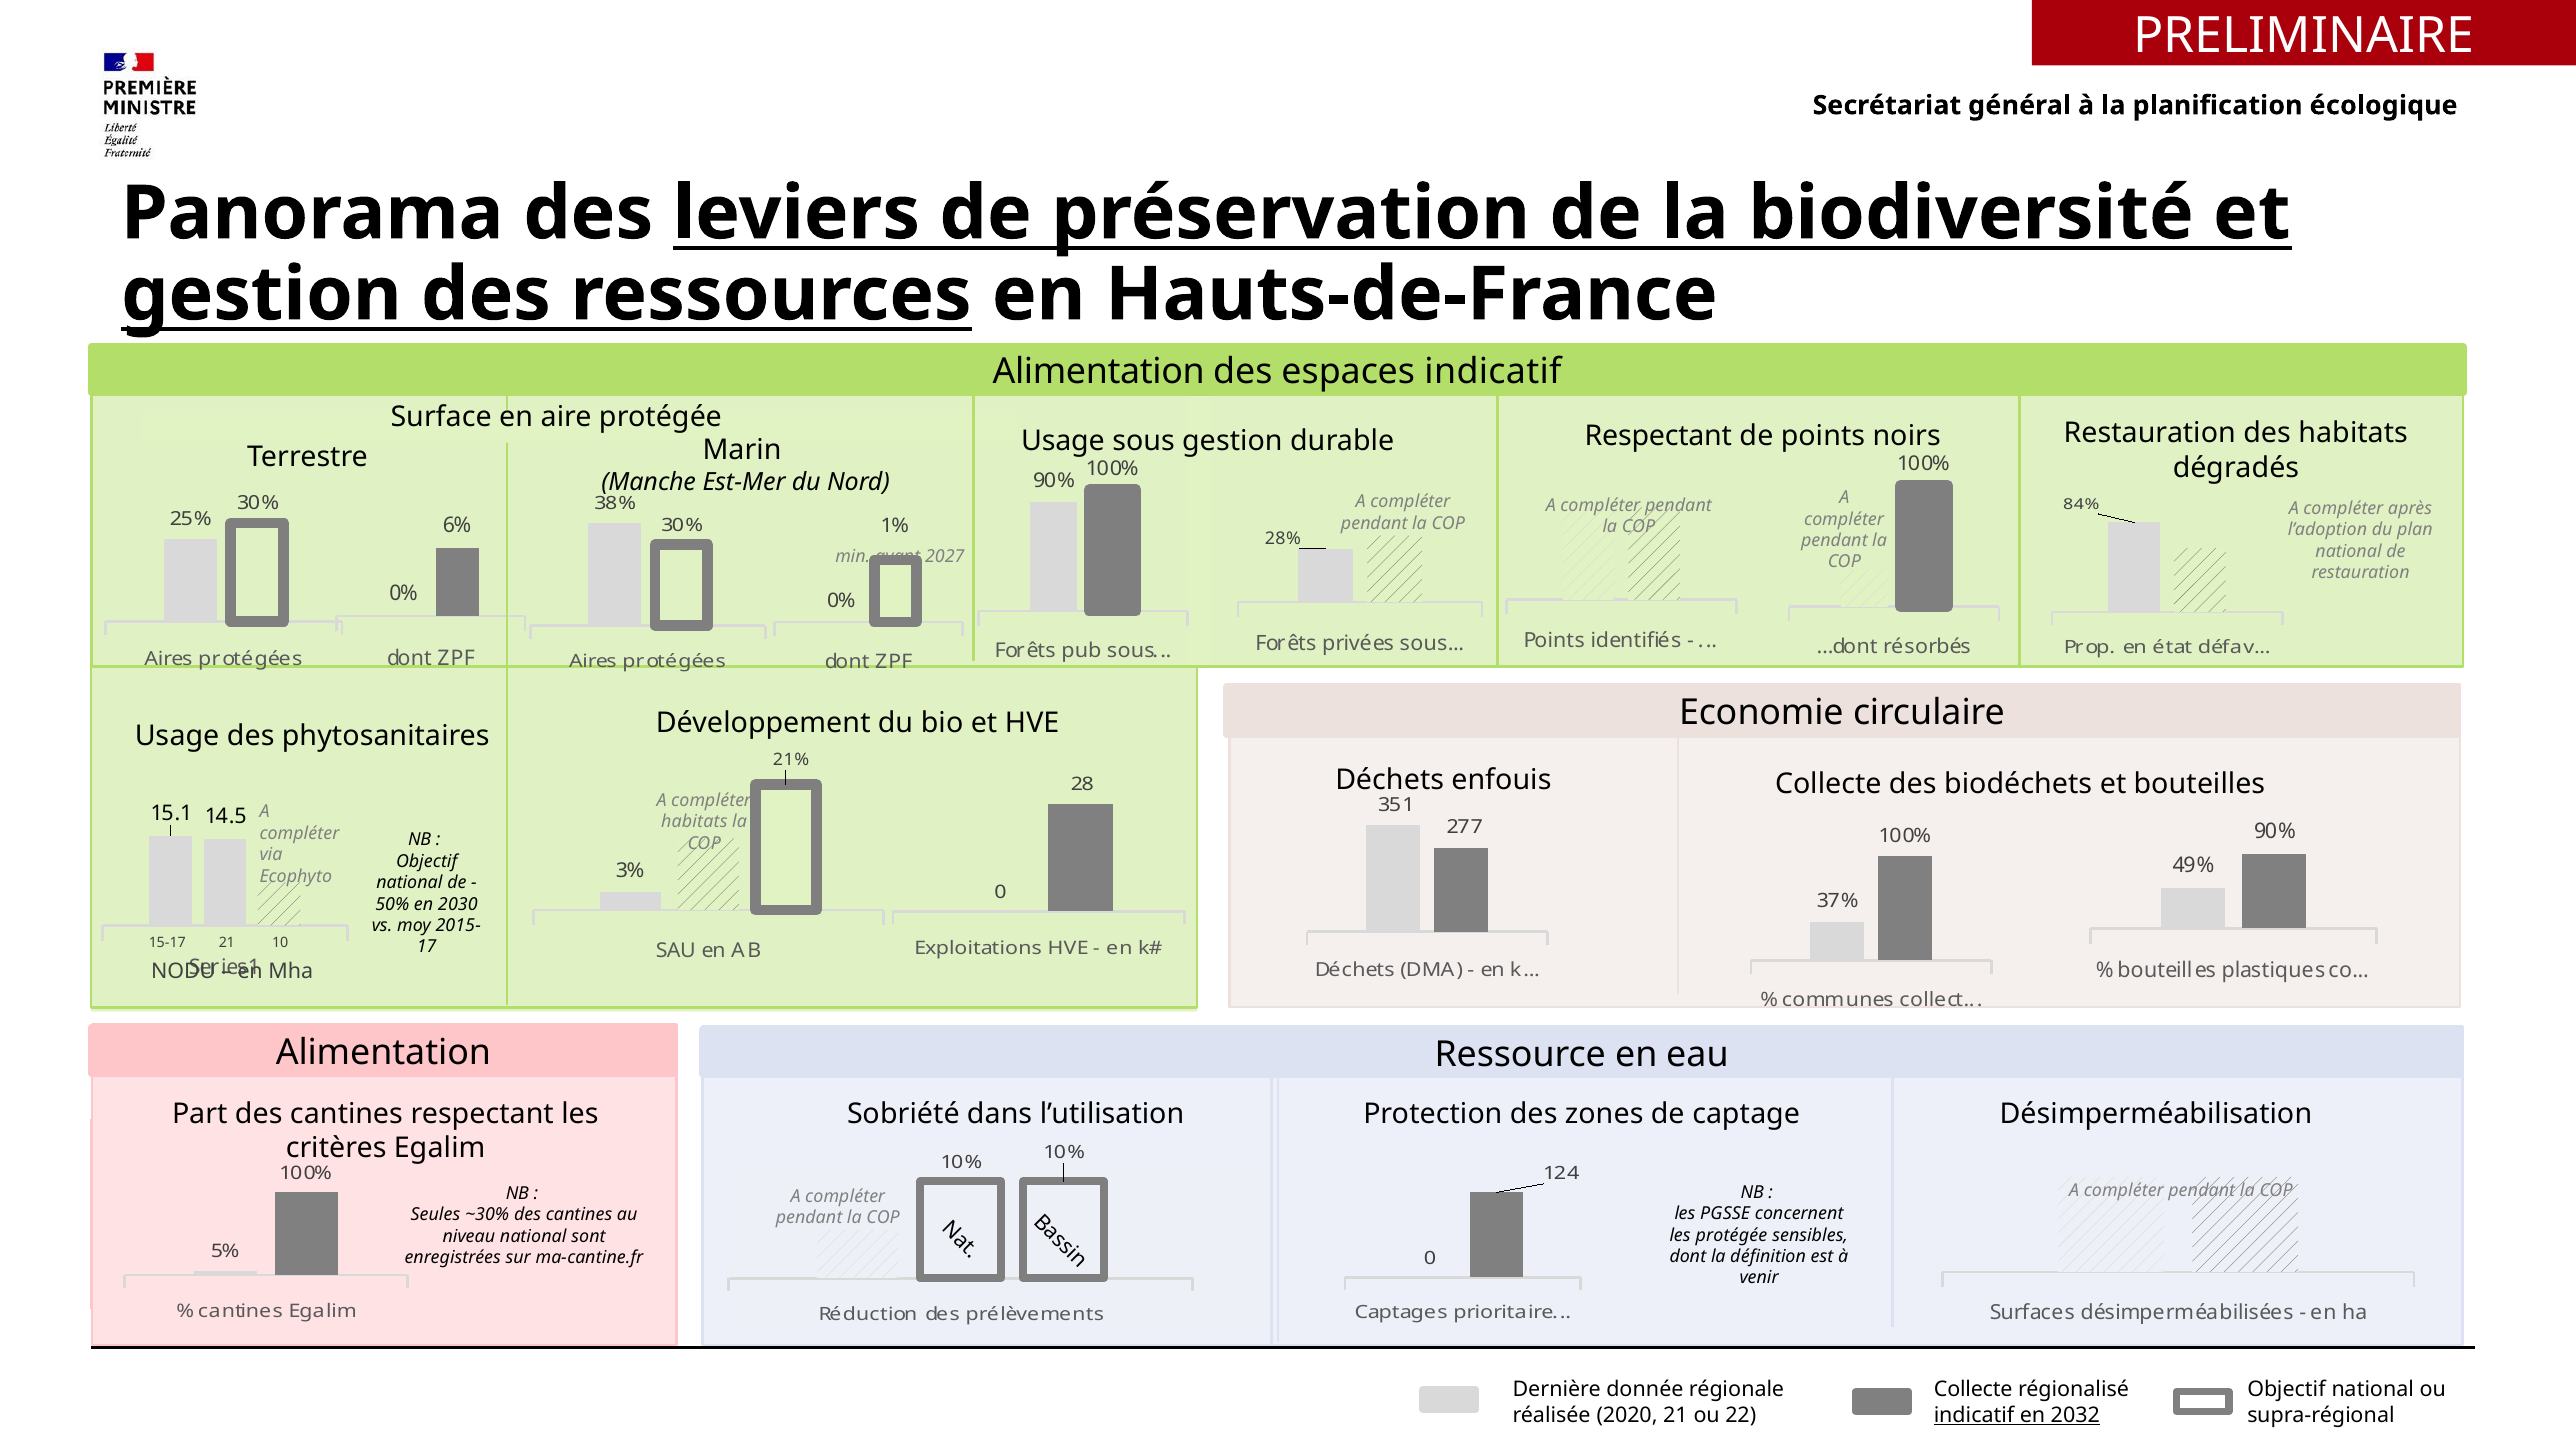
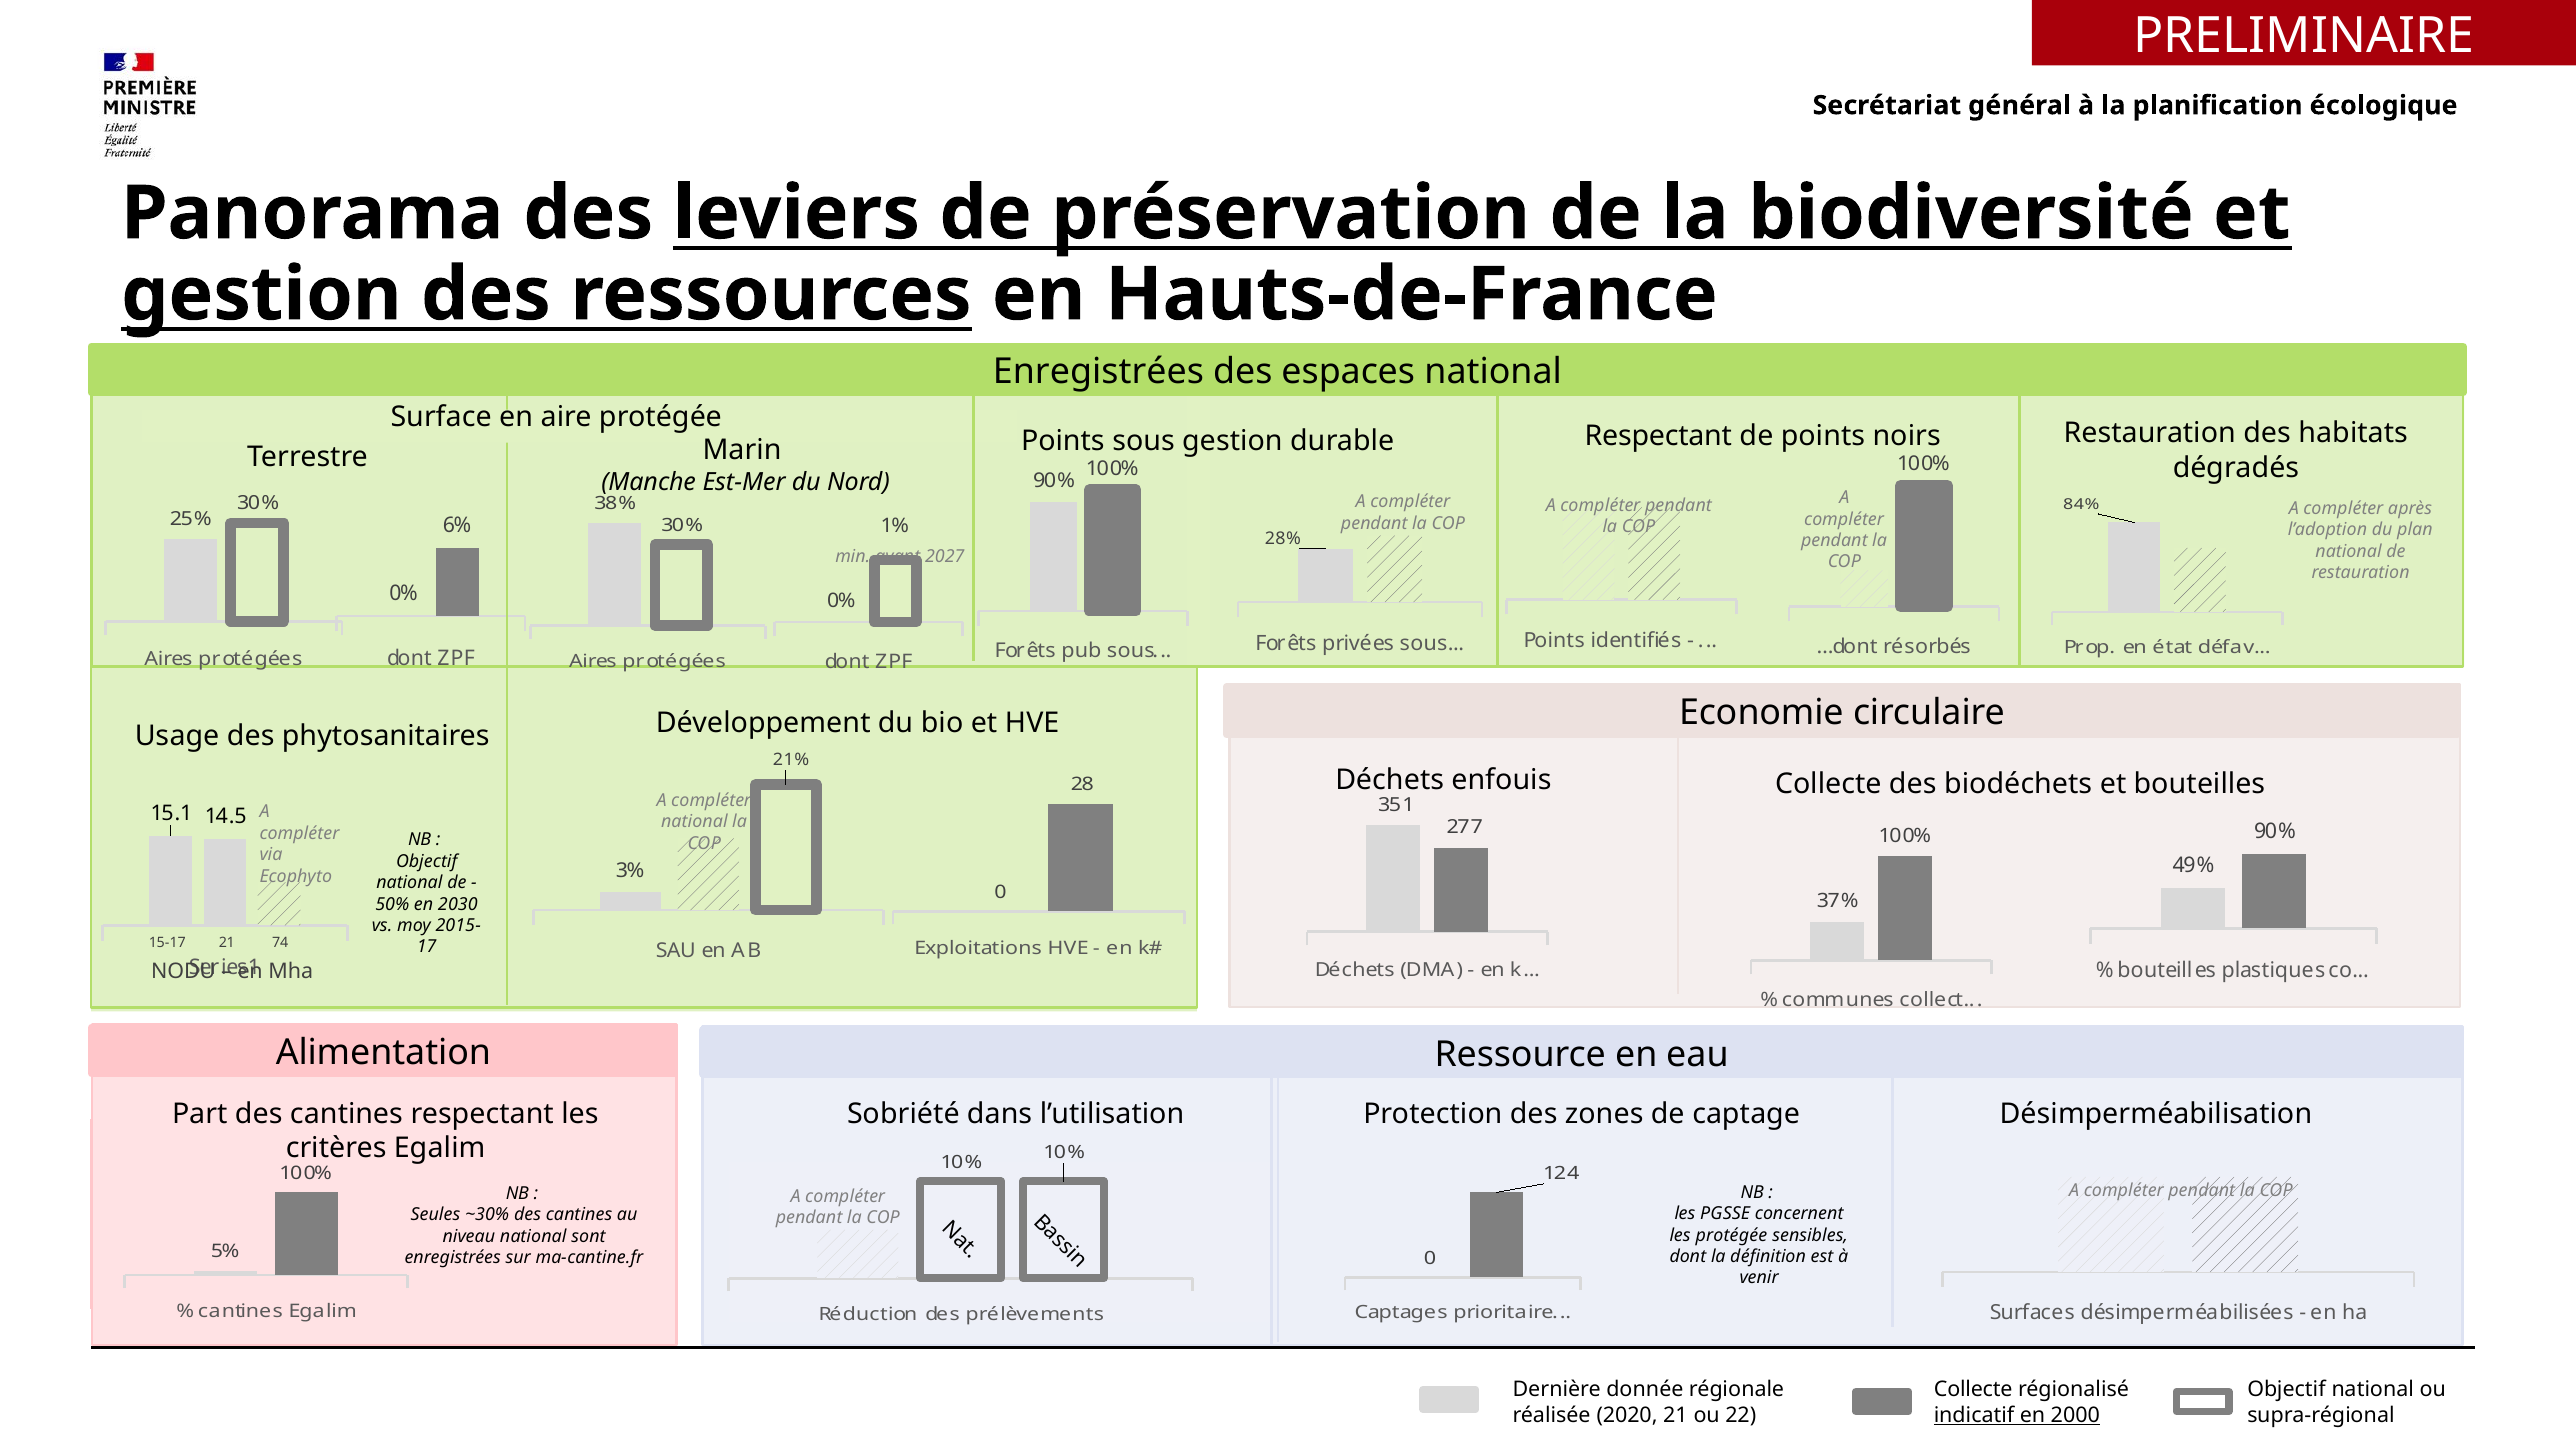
Alimentation: Alimentation -> Enregistrées (1098, 372)
espaces indicatif: indicatif -> national (1493, 372)
Usage: Usage -> Points (1063, 441)
habitats: habitats -> national (694, 822)
10: 10 -> 74 (280, 942)
2032: 2032 -> 2000 (2075, 1415)
